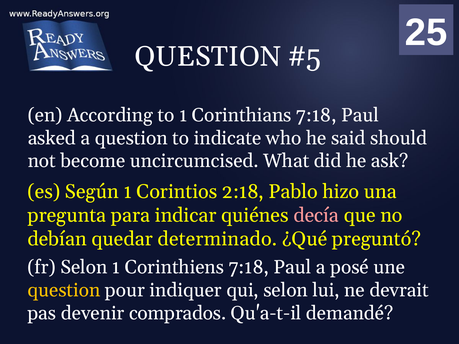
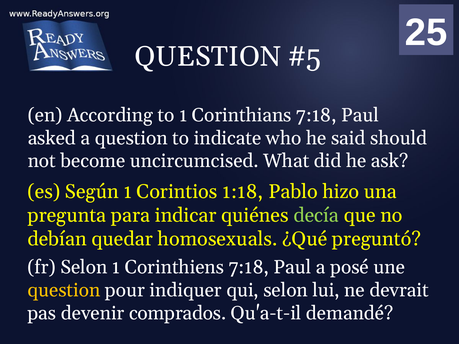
2:18: 2:18 -> 1:18 (243, 192)
decía colour: pink -> light green (316, 216)
determinado: determinado -> homosexuals (217, 239)
